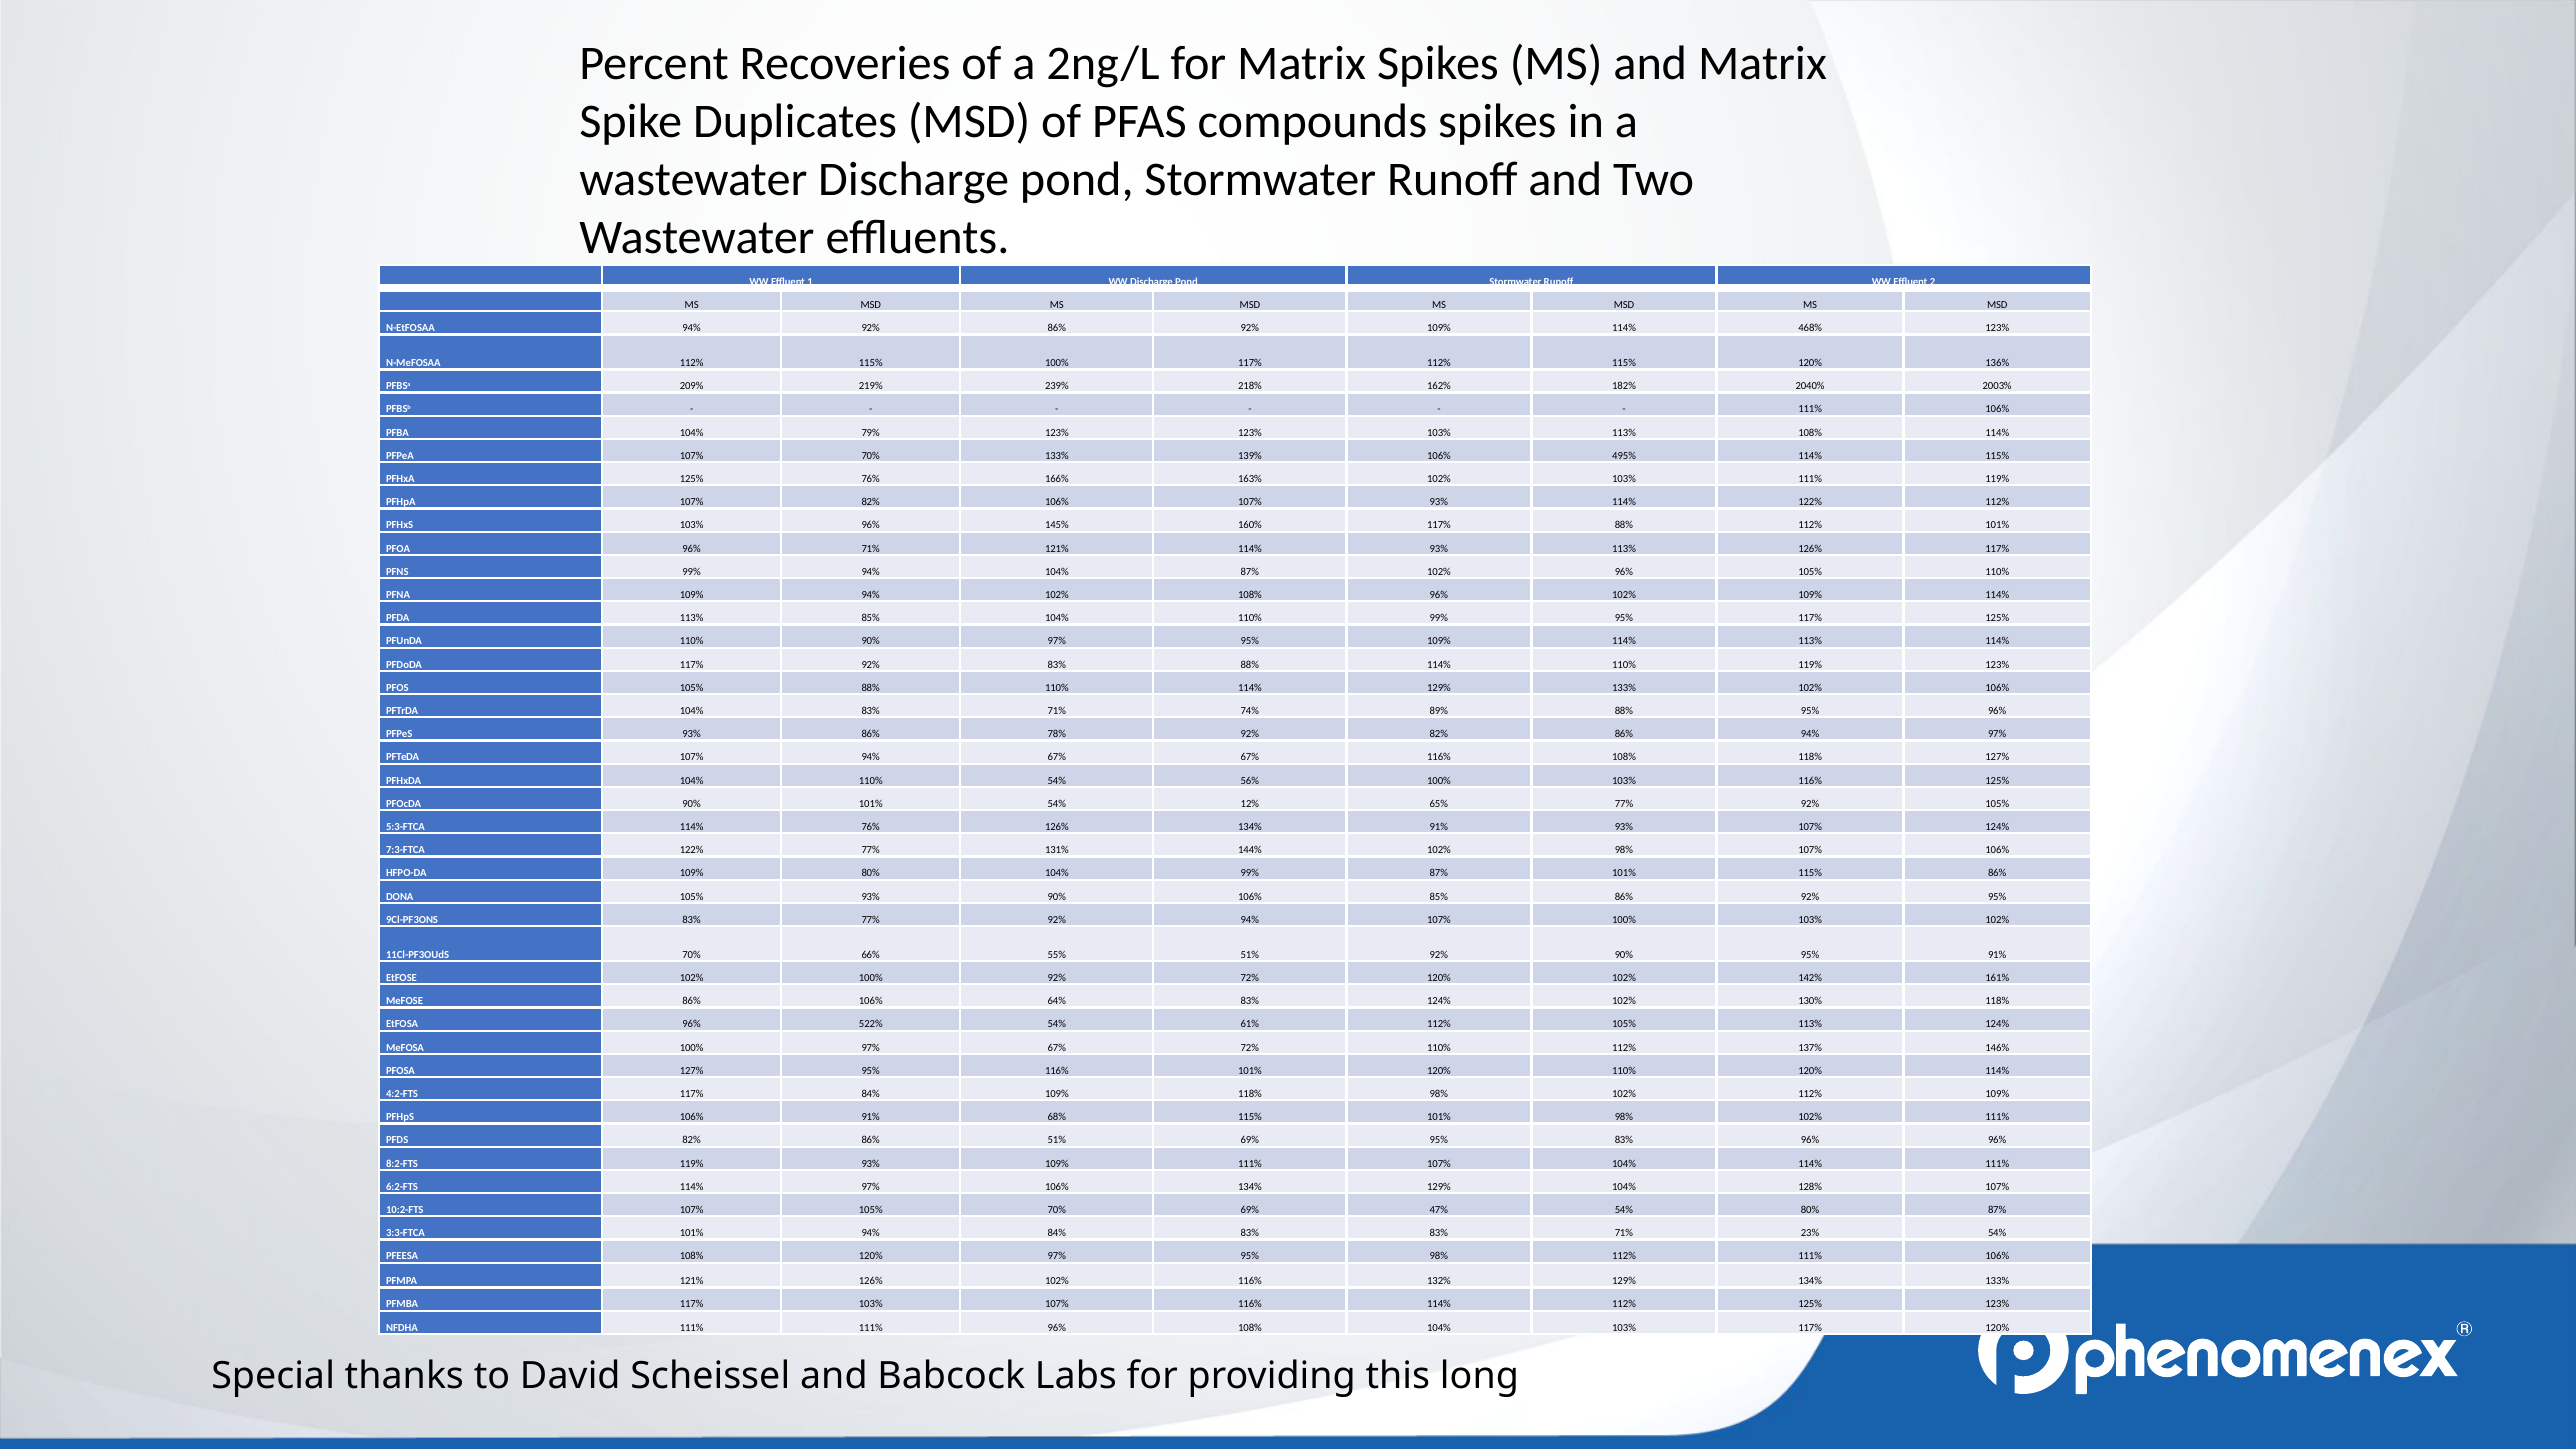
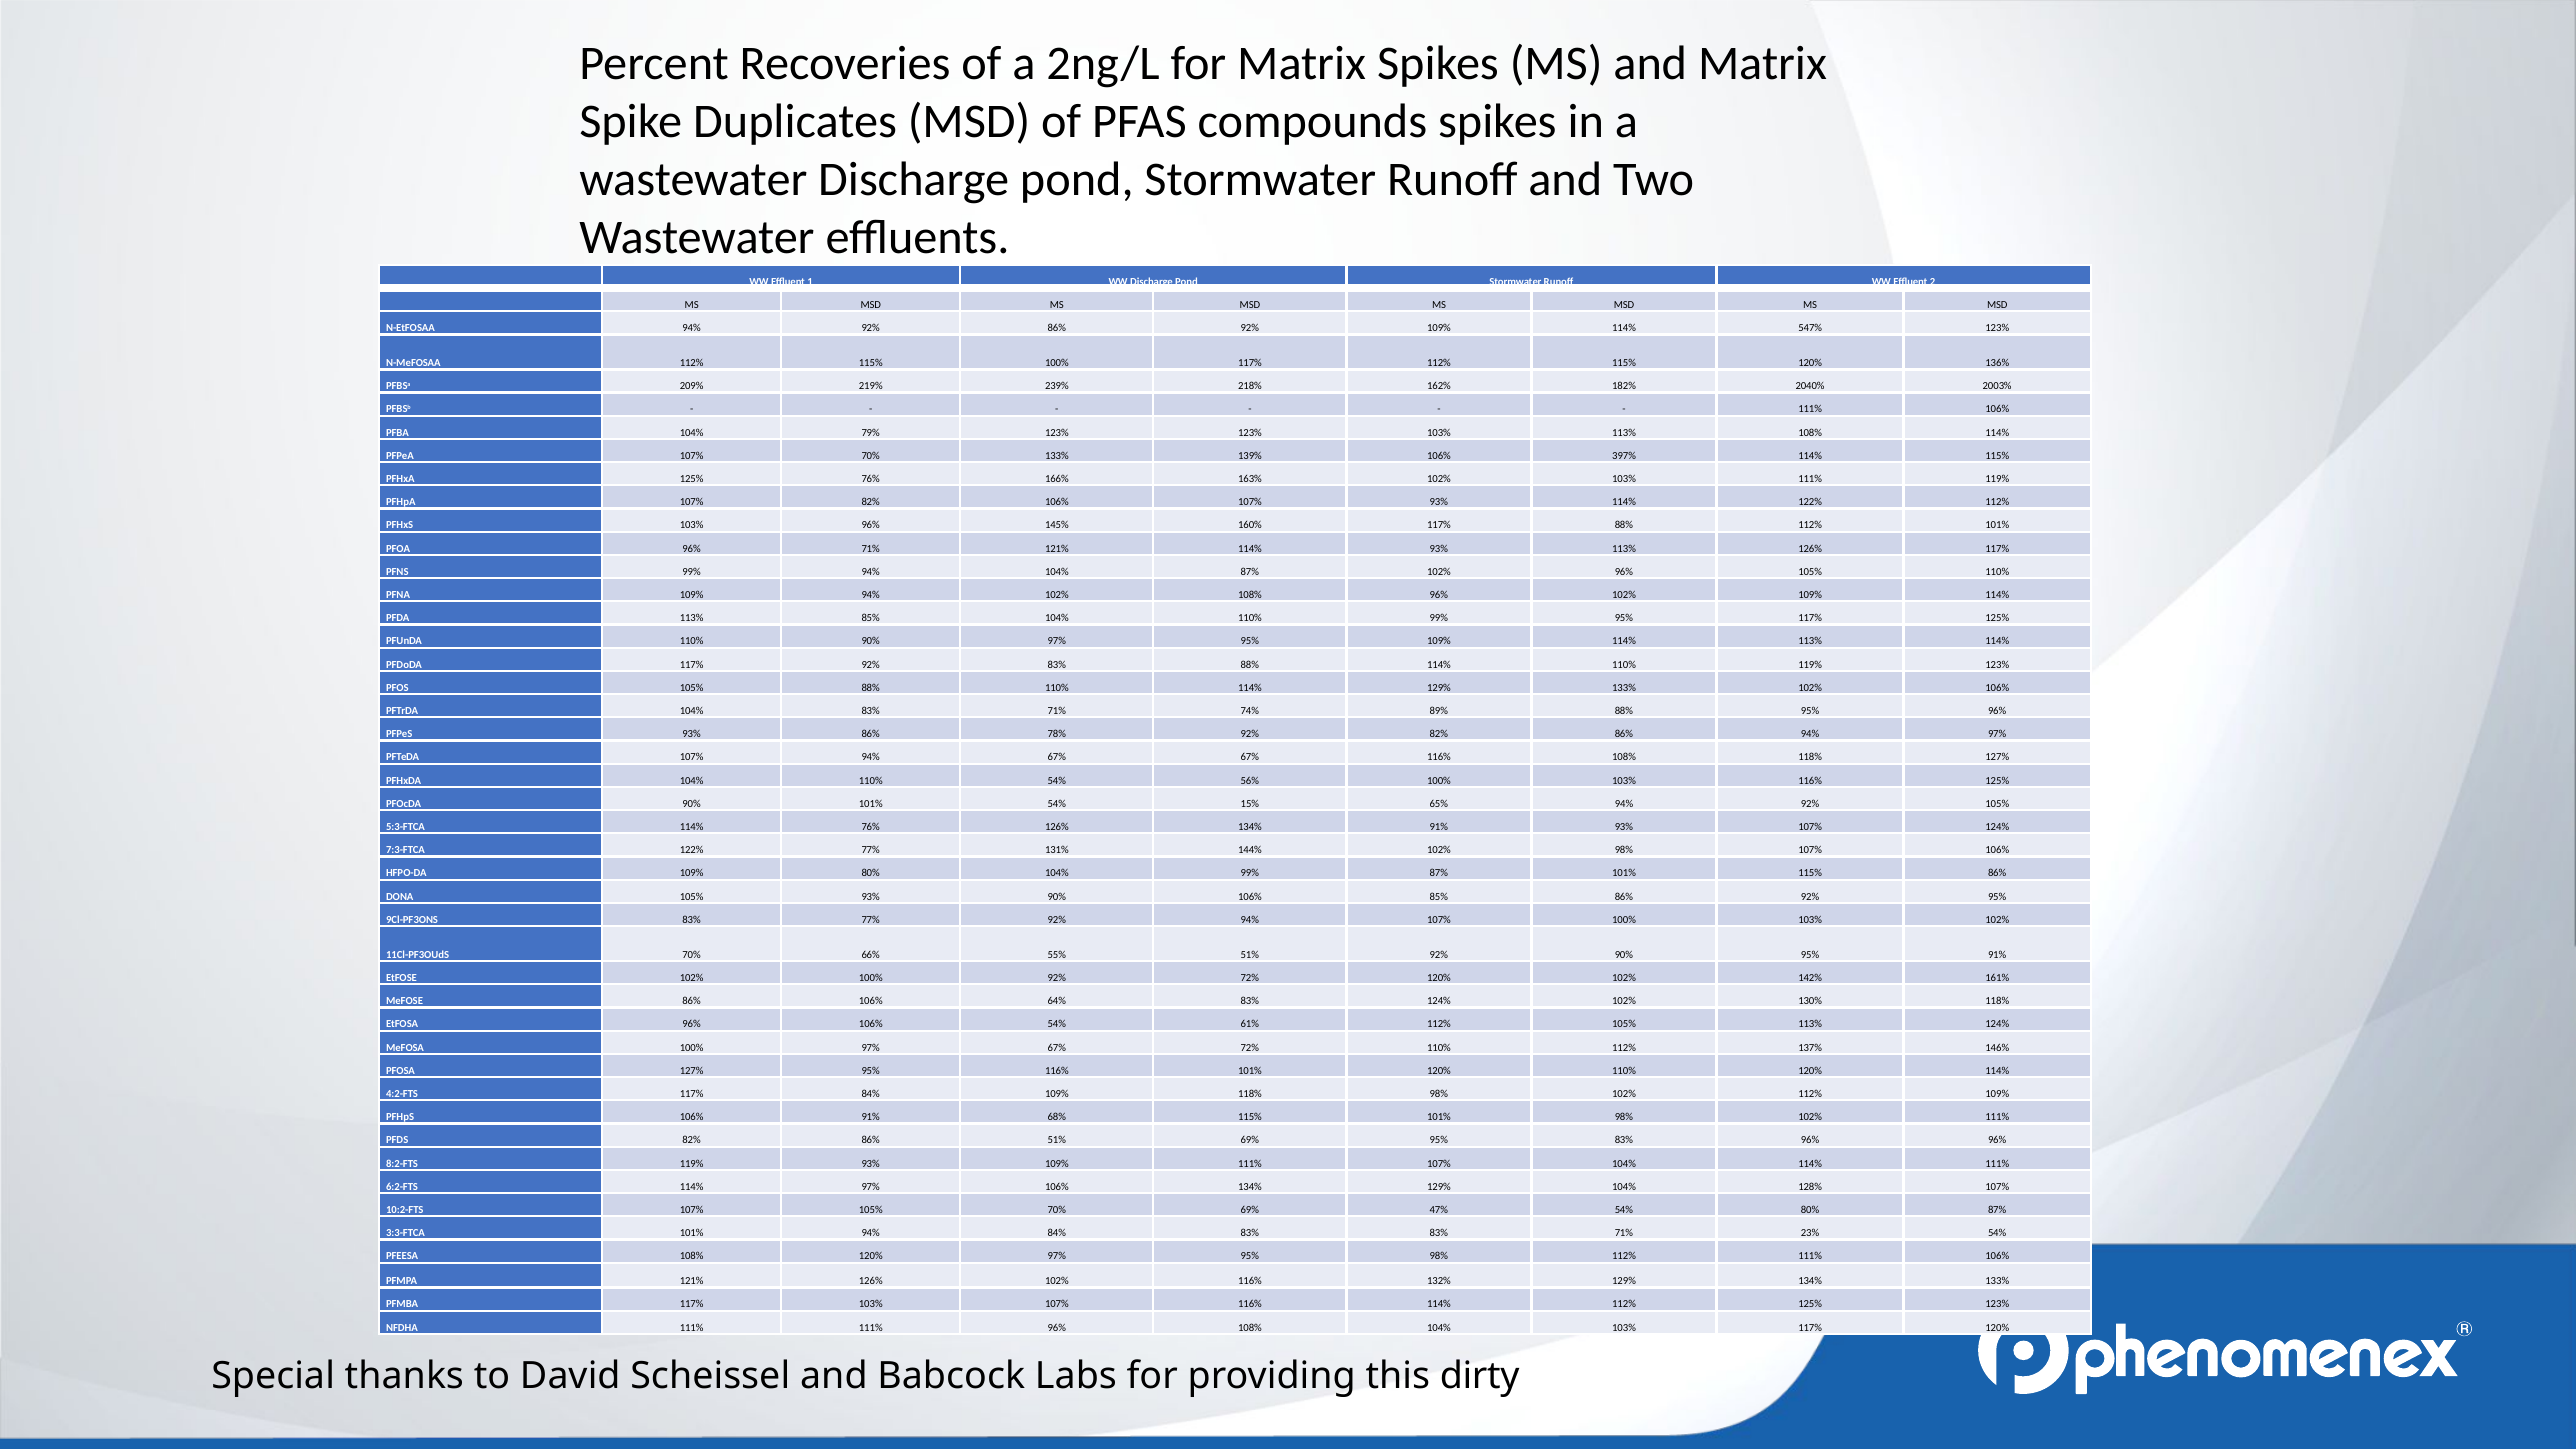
468%: 468% -> 547% (1810, 328)
495%: 495% -> 397% (1624, 456)
12%: 12% -> 15% (1250, 804)
65% 77%: 77% -> 94% (1624, 804)
96% 522%: 522% -> 106% (871, 1024)
long: long -> dirty (1480, 1376)
